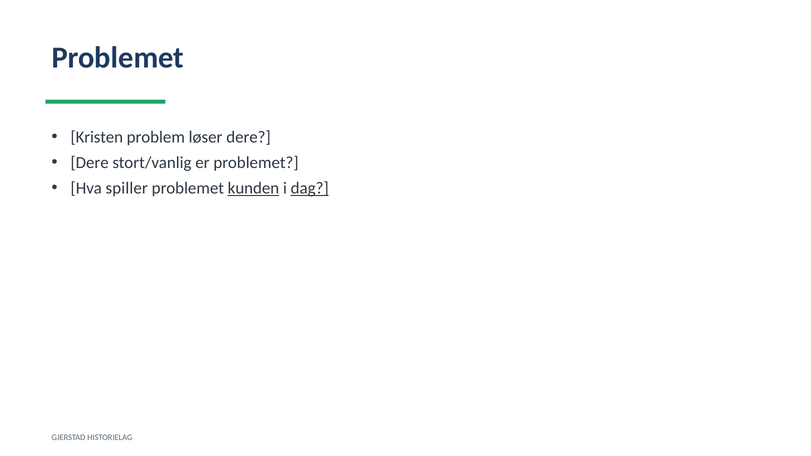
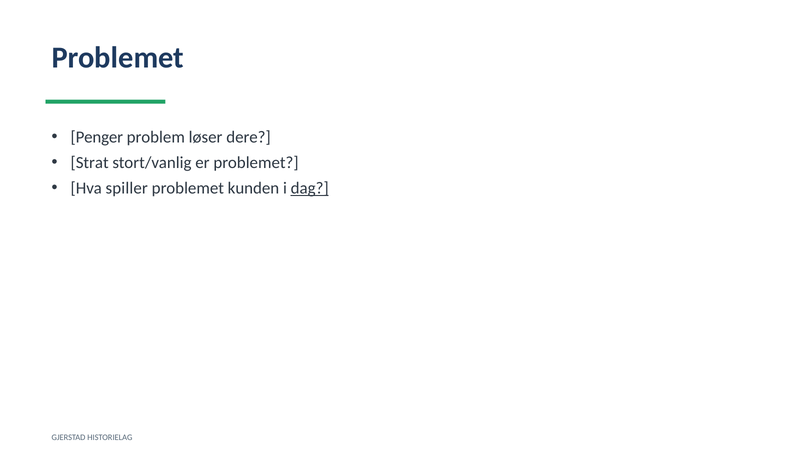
Kristen: Kristen -> Penger (97, 137)
Dere: Dere -> Strat (90, 163)
kunden underline: present -> none (253, 188)
